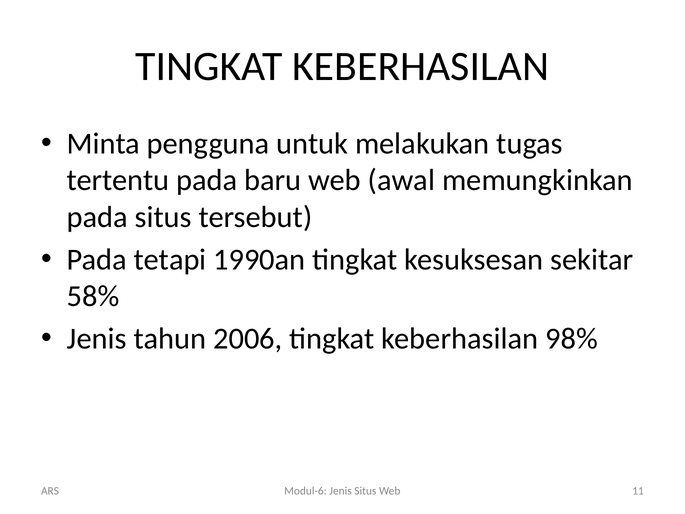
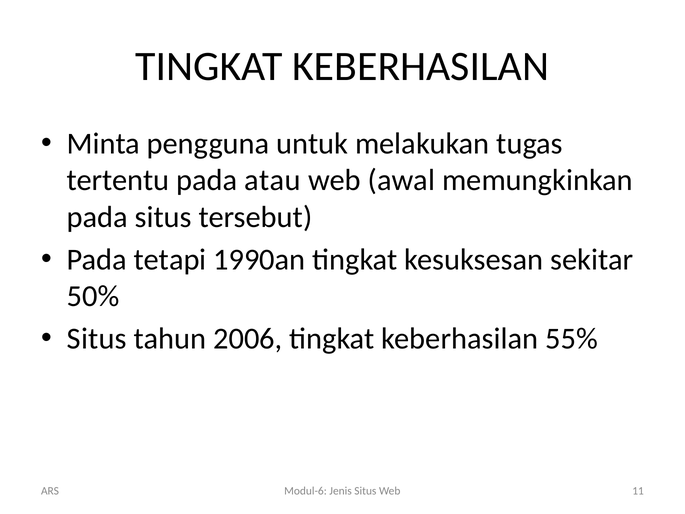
baru: baru -> atau (273, 180)
58%: 58% -> 50% (93, 296)
Jenis: Jenis -> Situs (97, 339)
98%: 98% -> 55% (571, 339)
